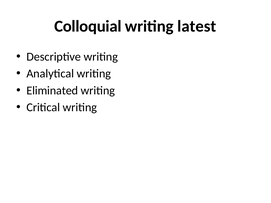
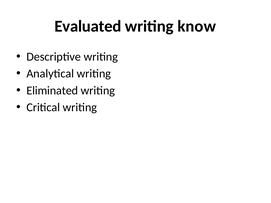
Colloquial: Colloquial -> Evaluated (88, 26)
latest: latest -> know (197, 26)
